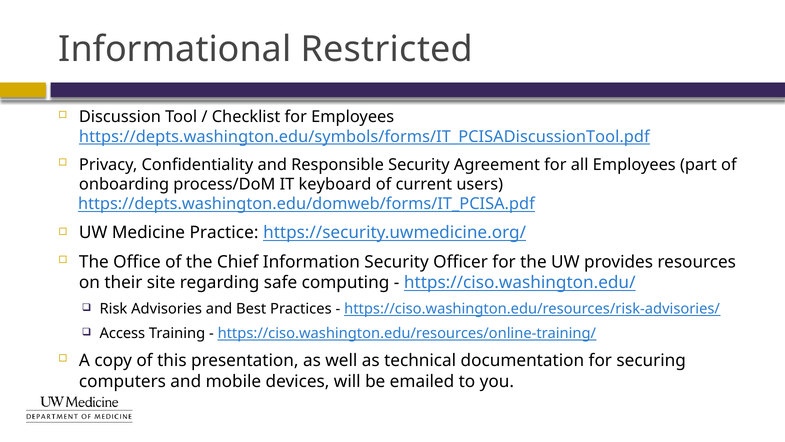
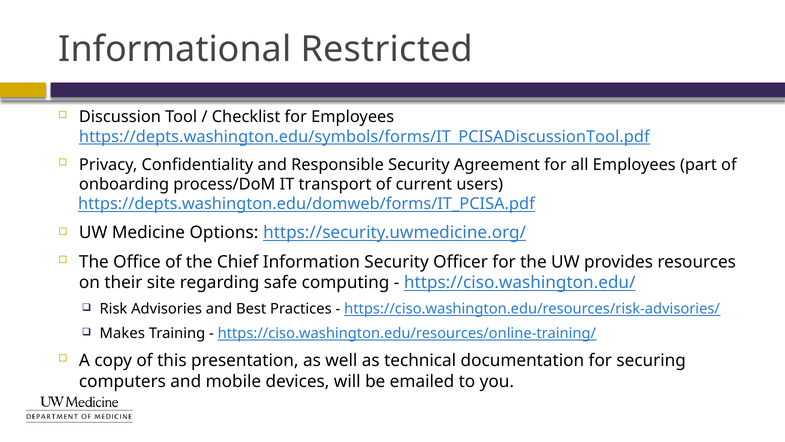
keyboard: keyboard -> transport (335, 184)
Practice: Practice -> Options (224, 233)
Access: Access -> Makes (122, 333)
